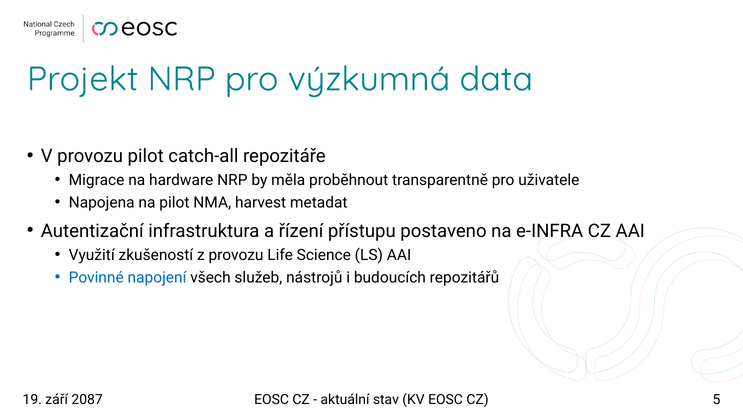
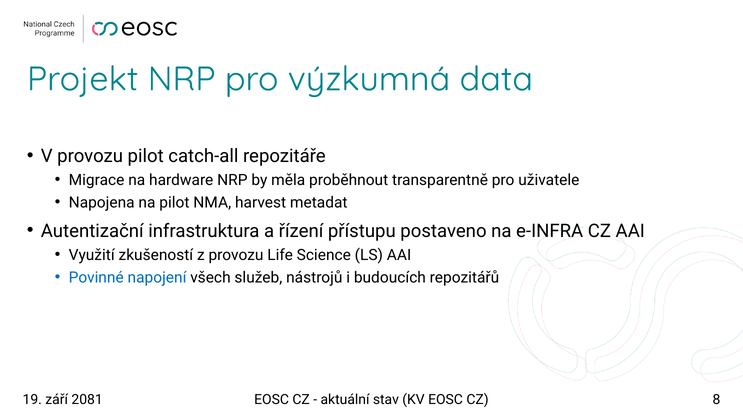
2087: 2087 -> 2081 (87, 399)
5: 5 -> 8 (716, 399)
